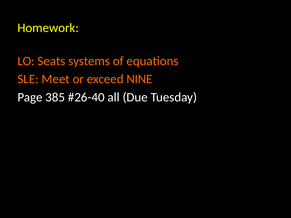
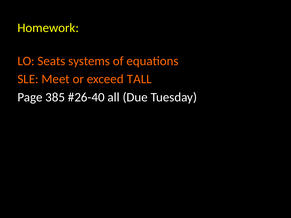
NINE: NINE -> TALL (139, 79)
